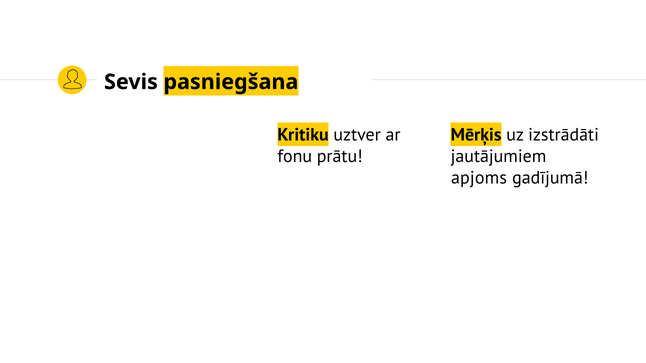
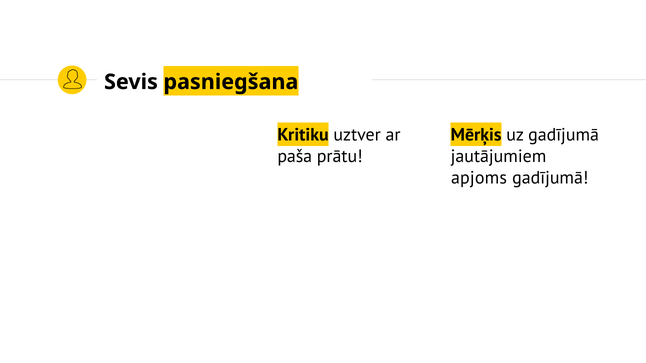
uz izstrādāti: izstrādāti -> gadījumā (564, 135)
fonu: fonu -> paša (295, 157)
